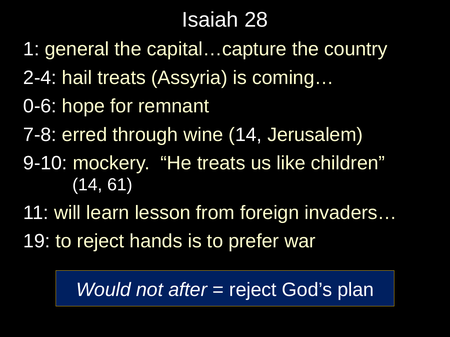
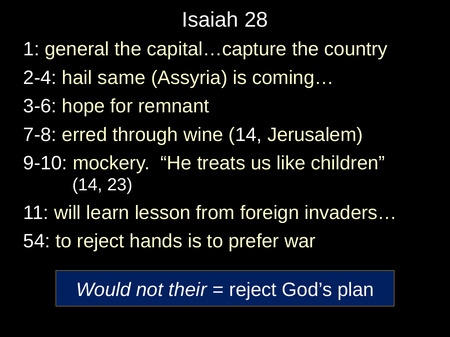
hail treats: treats -> same (121, 78)
0-6: 0-6 -> 3-6 (40, 106)
61: 61 -> 23 (120, 185)
19: 19 -> 54 (37, 242)
after: after -> their (188, 290)
